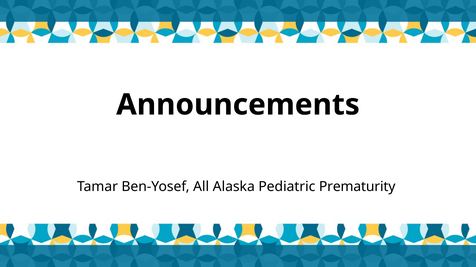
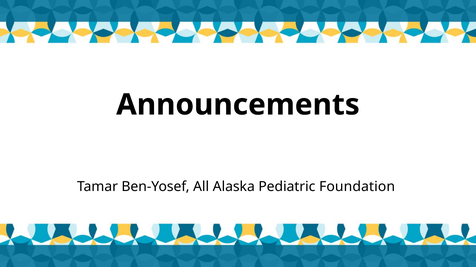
Prematurity: Prematurity -> Foundation (357, 187)
